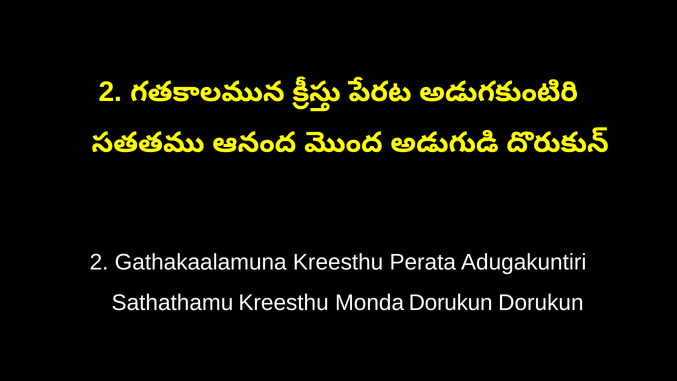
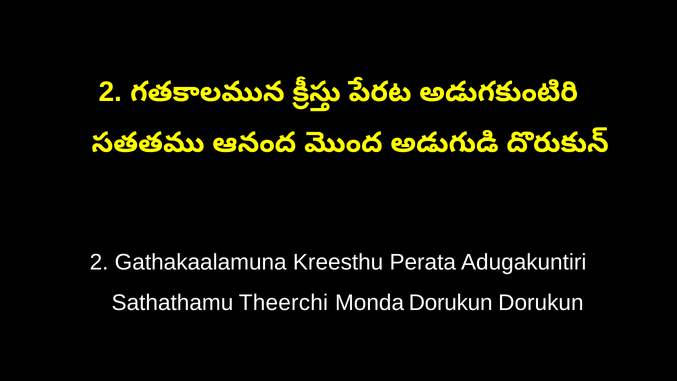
Sathathamu Kreesthu: Kreesthu -> Theerchi (283, 303)
